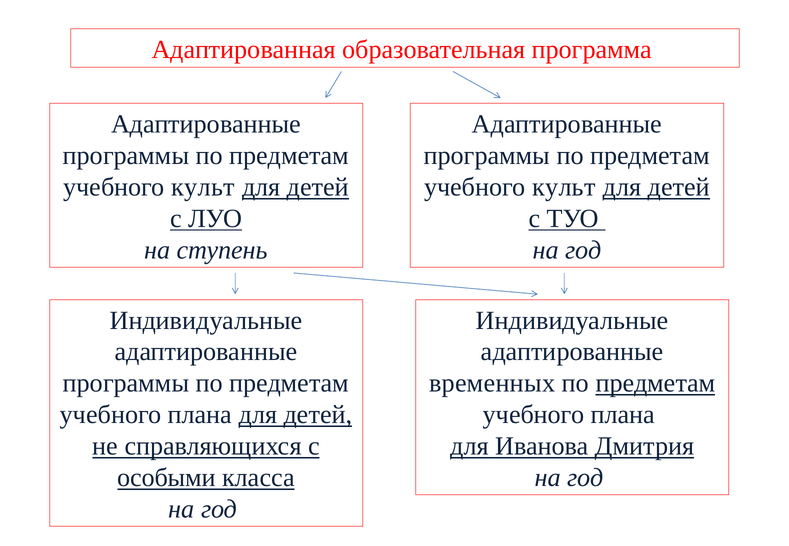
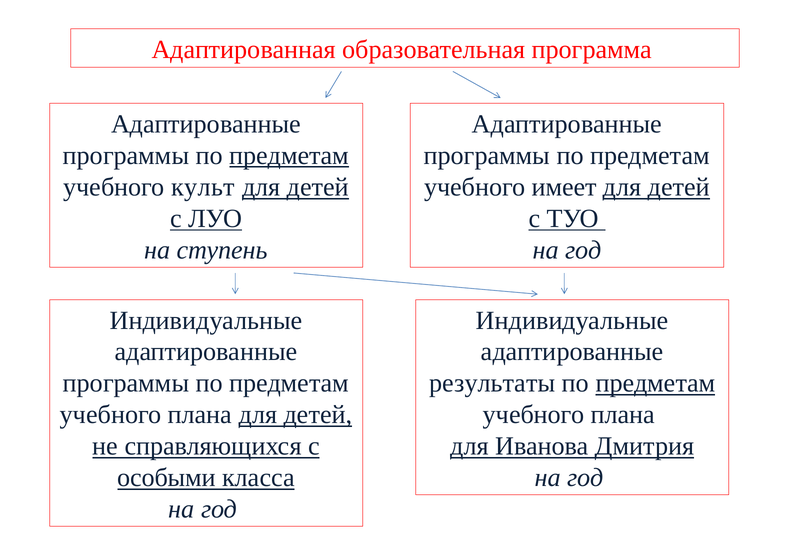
предметам underline: none -> present (289, 156)
культ: культ -> имеет (564, 187)
временных: временных -> результаты (492, 384)
